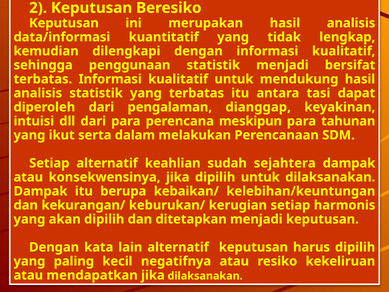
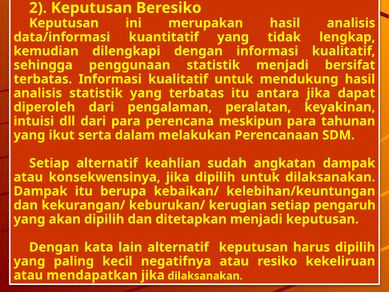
antara tasi: tasi -> jika (318, 93)
dianggap: dianggap -> peralatan (258, 107)
sejahtera: sejahtera -> angkatan (285, 163)
harmonis: harmonis -> pengaruh (345, 205)
